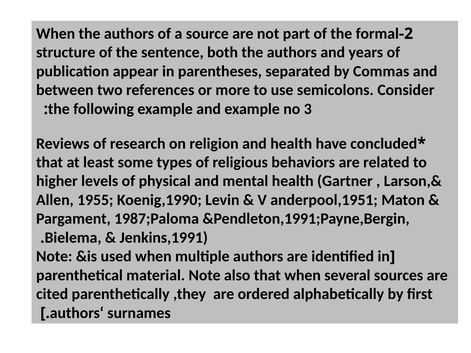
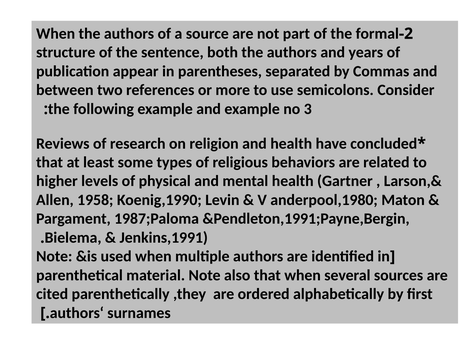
1955: 1955 -> 1958 (95, 200)
anderpool,1951: anderpool,1951 -> anderpool,1980 (324, 200)
